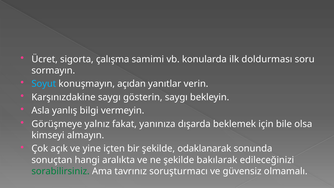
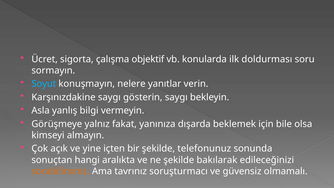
samimi: samimi -> objektif (148, 59)
açıdan: açıdan -> nelere (131, 84)
odaklanarak: odaklanarak -> telefonunuz (204, 149)
sorabilirsiniz colour: green -> orange (61, 171)
